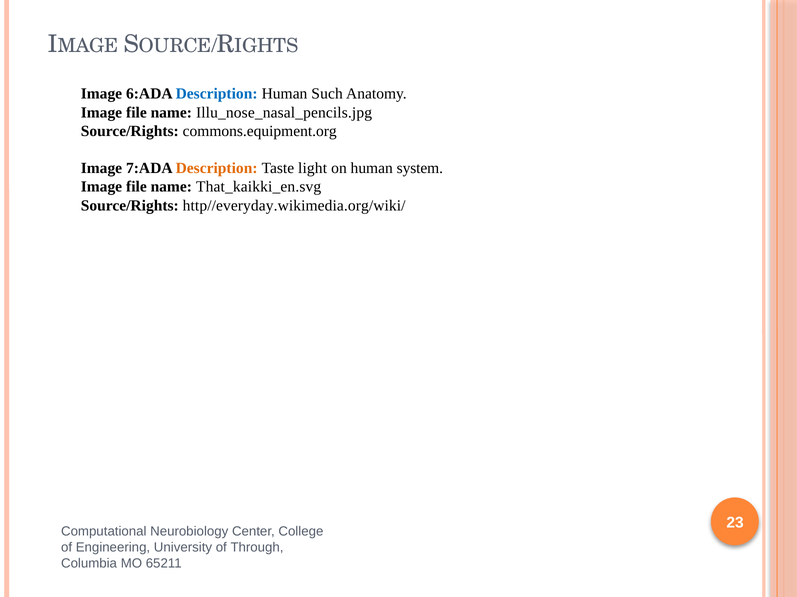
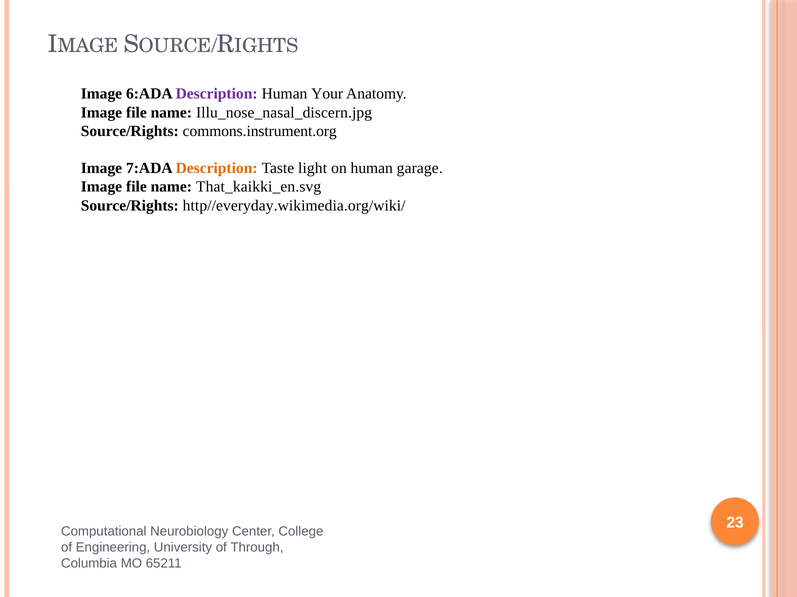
Description colour: blue -> purple (217, 94)
Such: Such -> Your (327, 94)
Illu_nose_nasal_pencils.jpg: Illu_nose_nasal_pencils.jpg -> Illu_nose_nasal_discern.jpg (284, 113)
commons.equipment.org: commons.equipment.org -> commons.instrument.org (260, 131)
system: system -> garage (420, 168)
